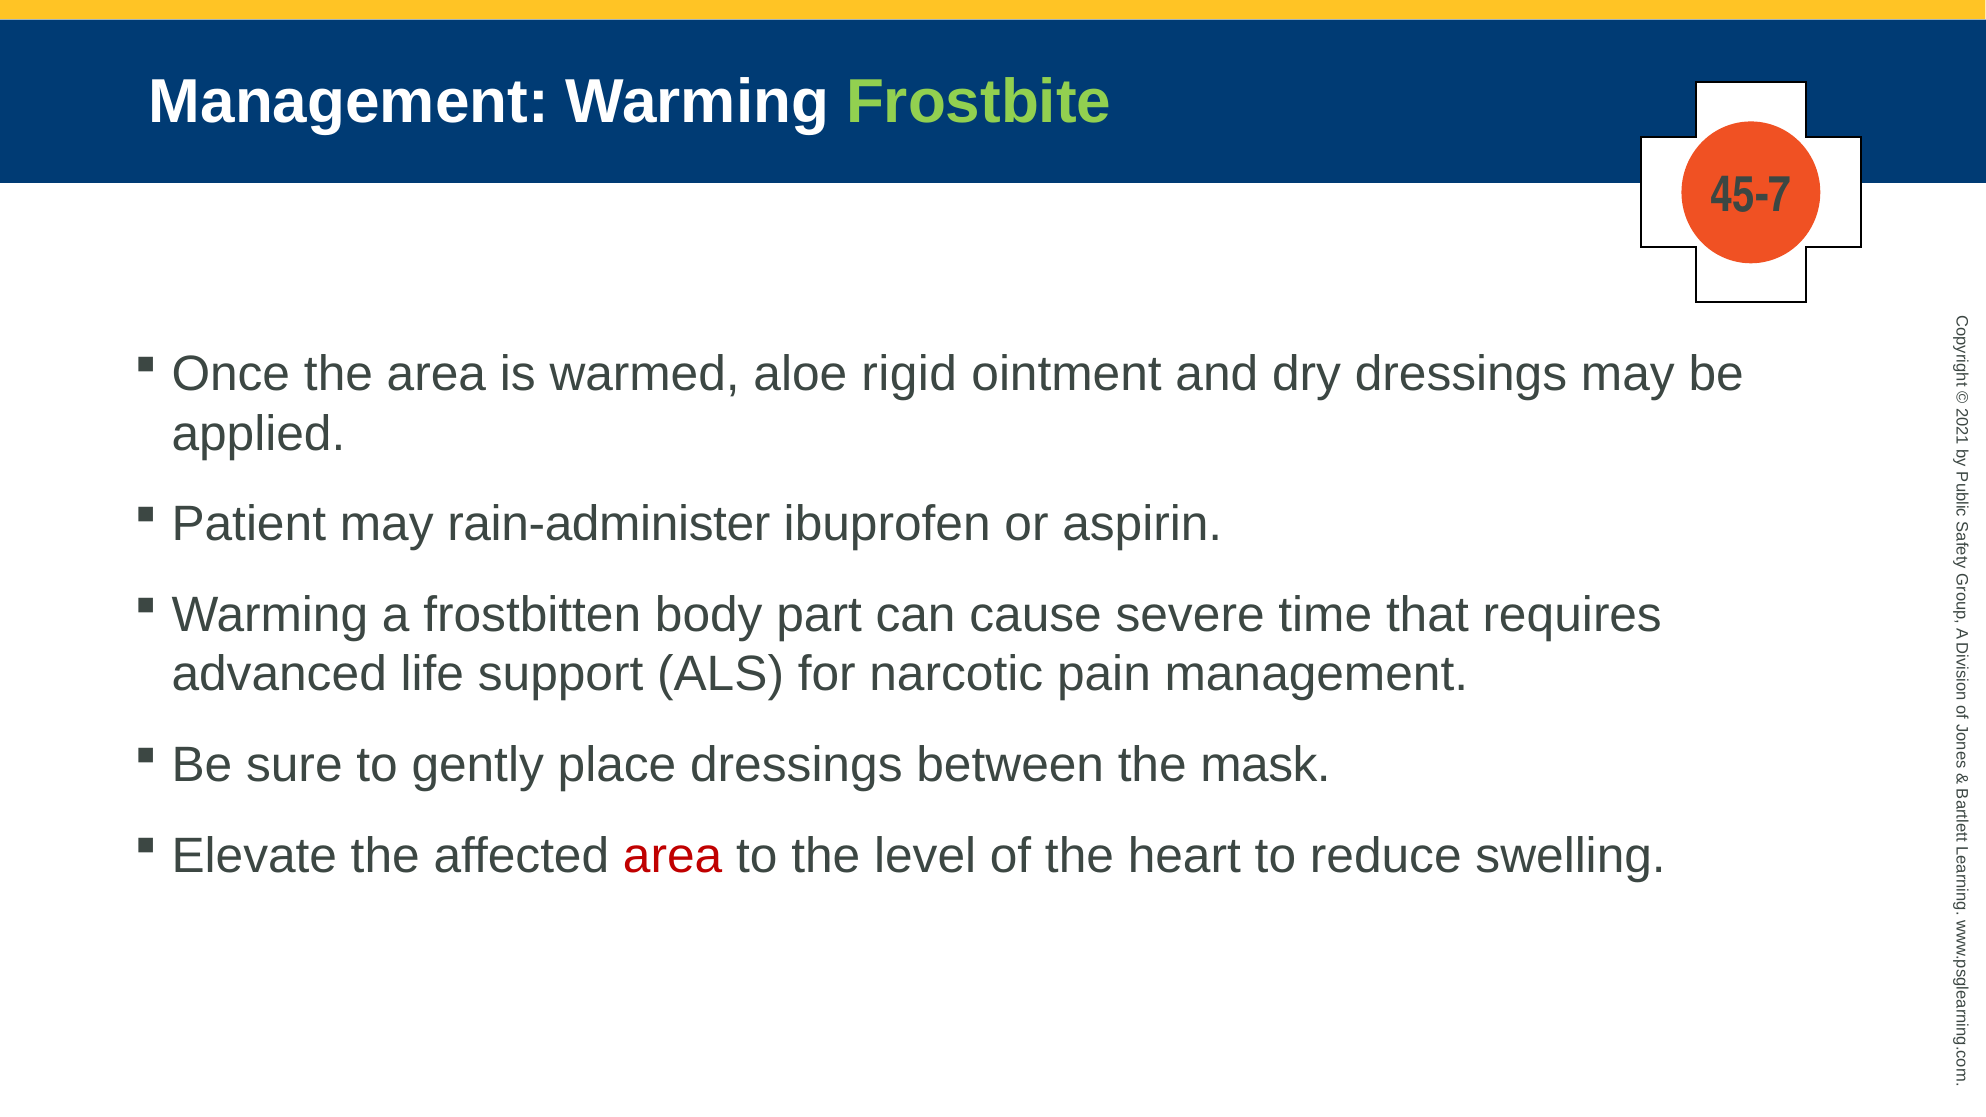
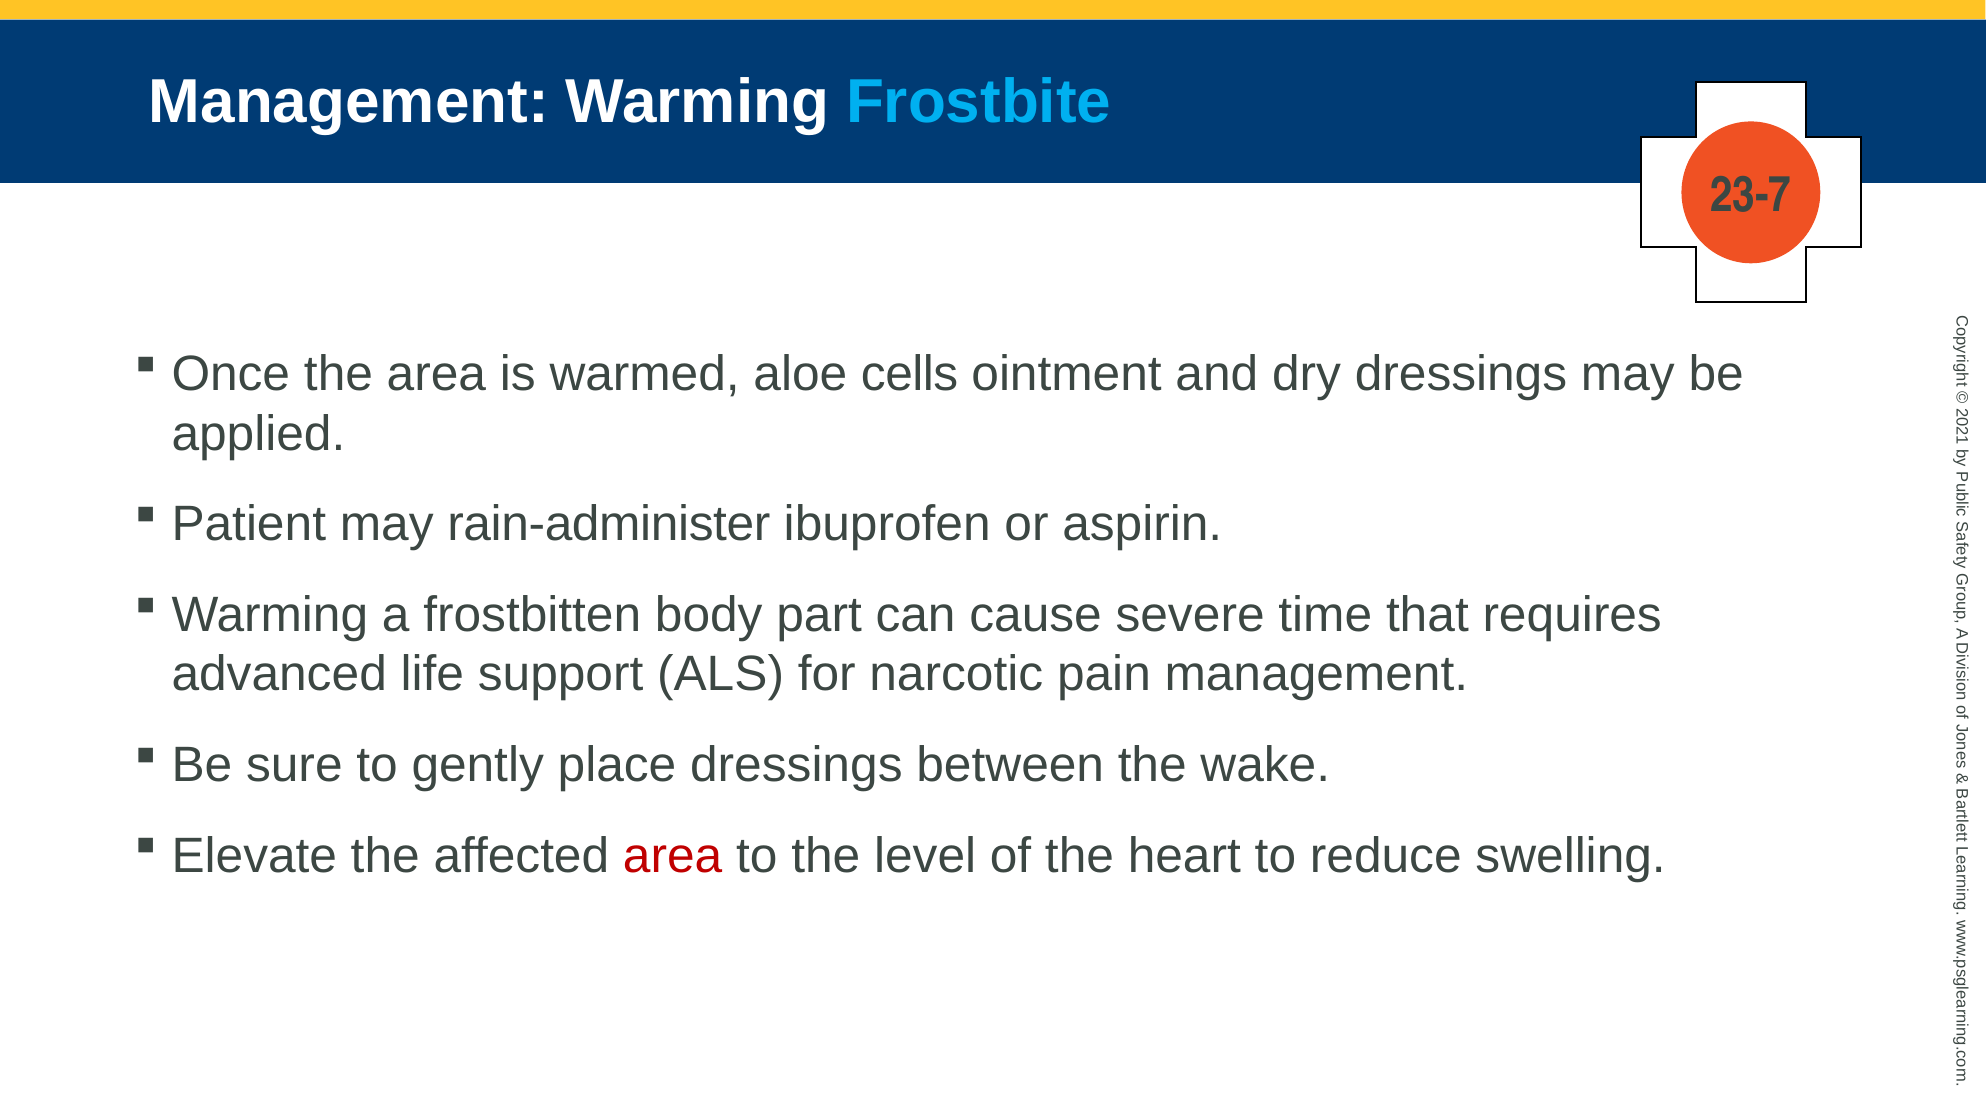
Frostbite colour: light green -> light blue (979, 102)
45-7: 45-7 -> 23-7 (1751, 195)
rigid: rigid -> cells (910, 374)
mask: mask -> wake (1265, 765)
